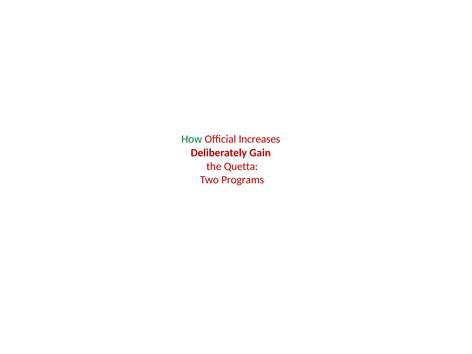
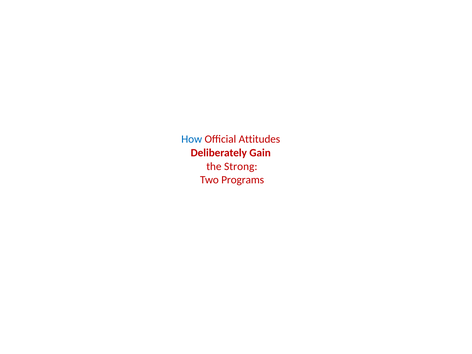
How colour: green -> blue (192, 139)
Increases: Increases -> Attitudes (259, 139)
Quetta: Quetta -> Strong (241, 166)
